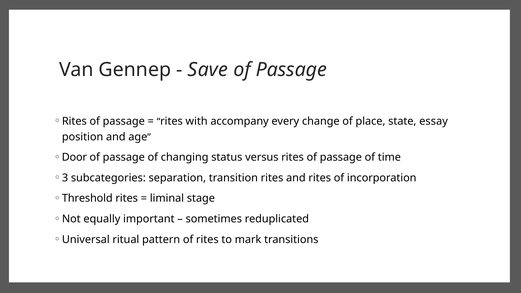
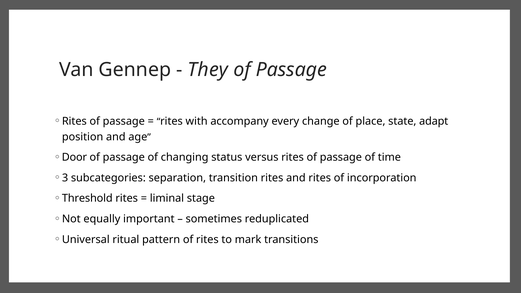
Save: Save -> They (208, 70)
essay: essay -> adapt (434, 121)
